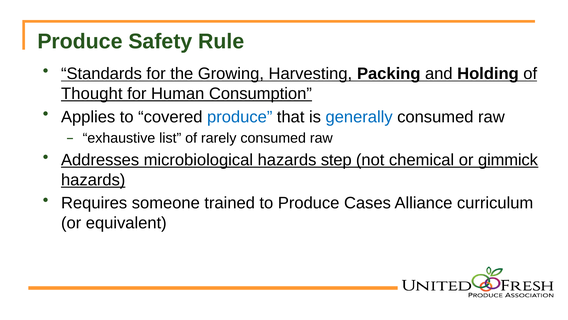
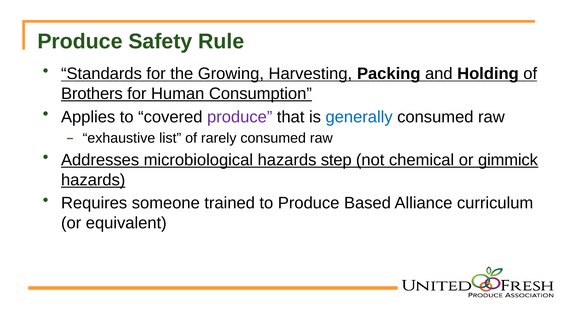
Thought: Thought -> Brothers (92, 93)
produce colour: blue -> purple (240, 117)
Cases: Cases -> Based (367, 203)
